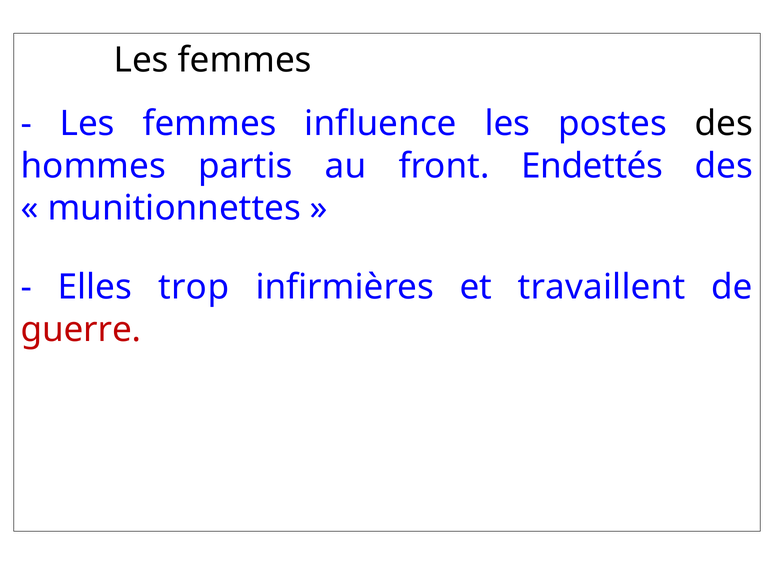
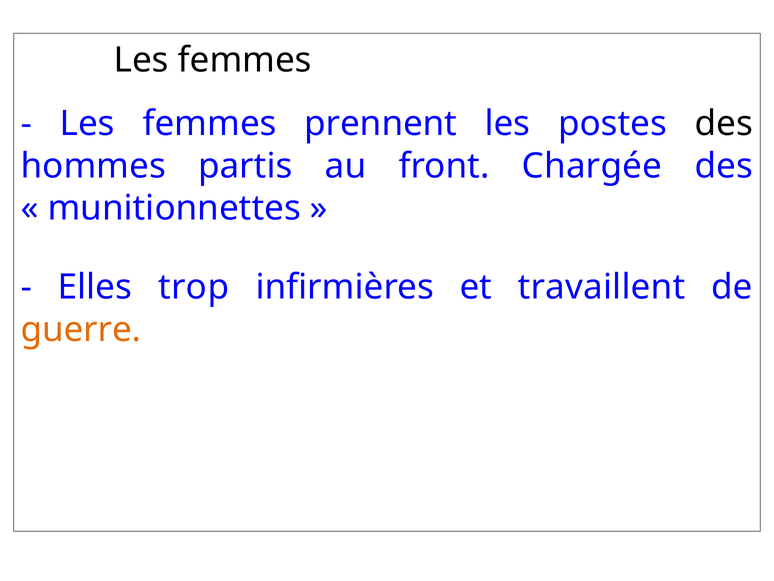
influence: influence -> prennent (381, 124)
Endettés: Endettés -> Chargée (592, 166)
guerre colour: red -> orange (81, 329)
